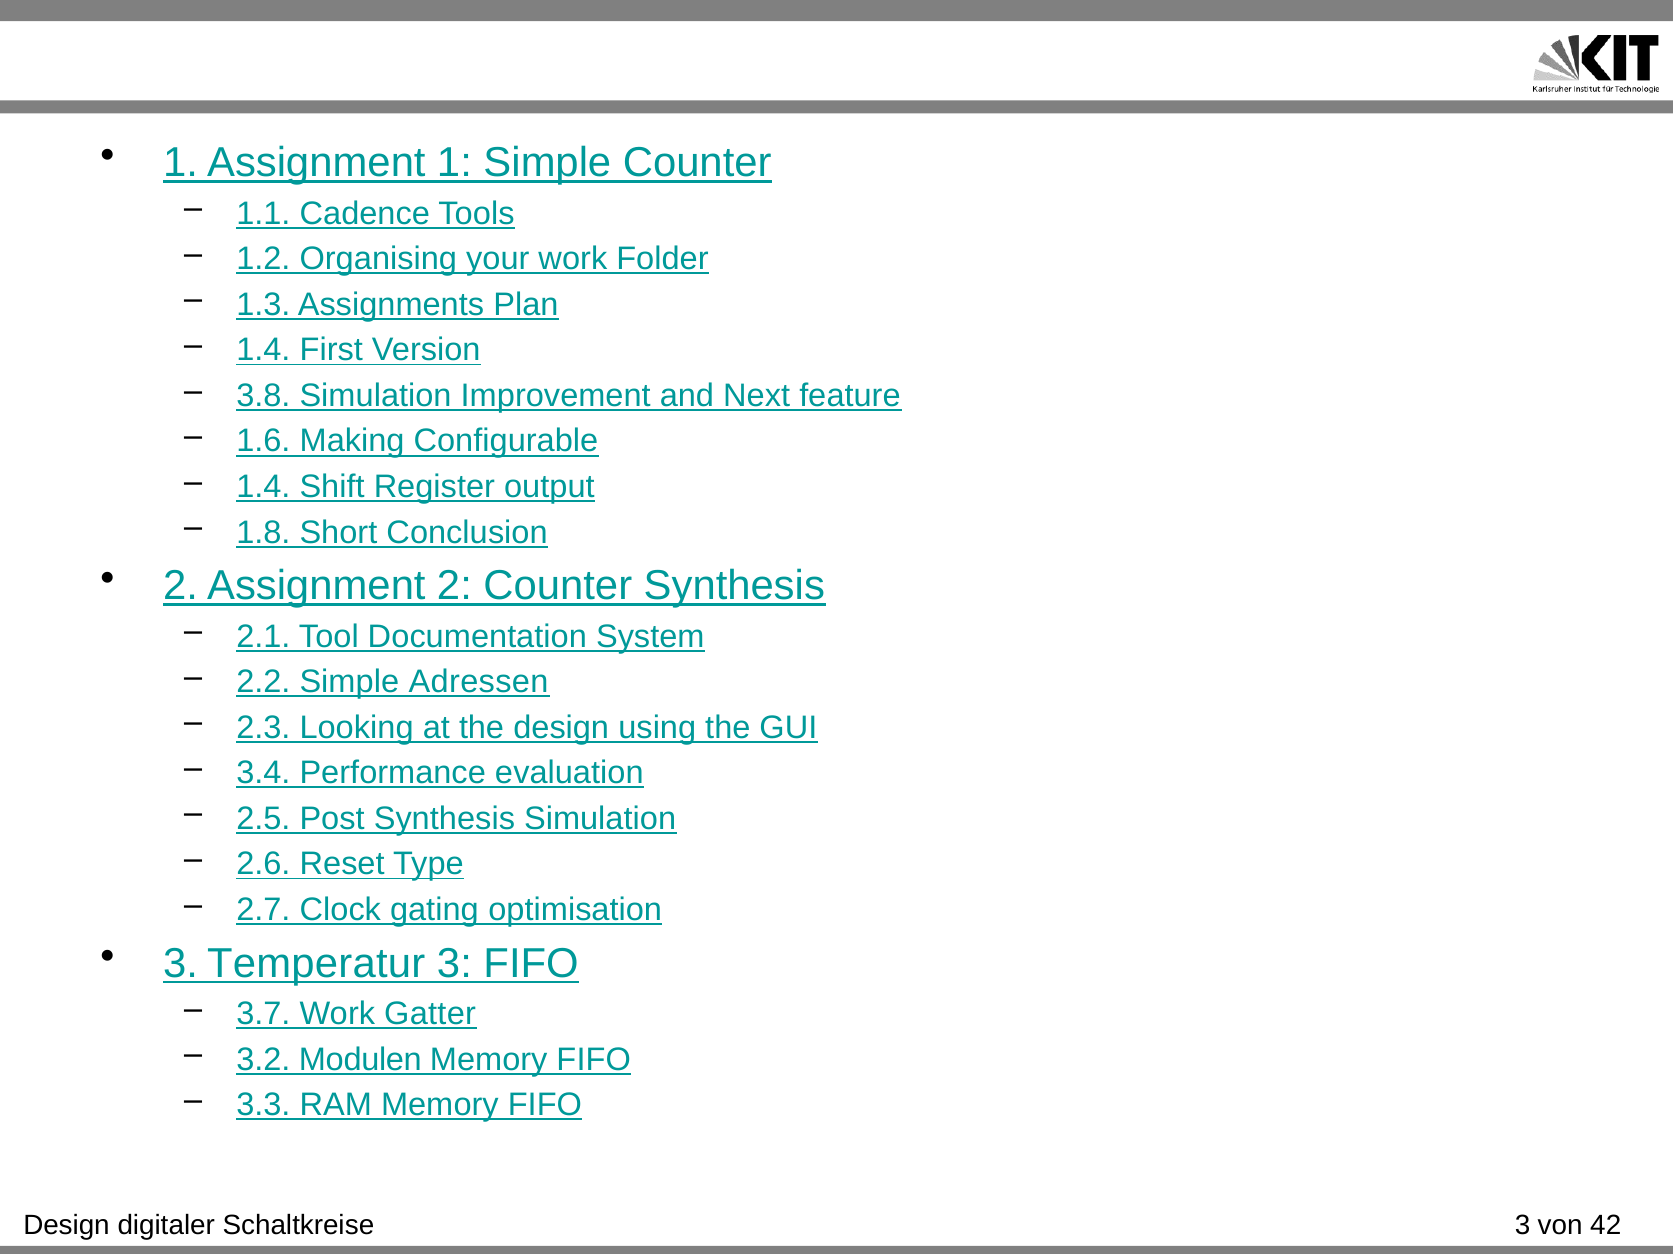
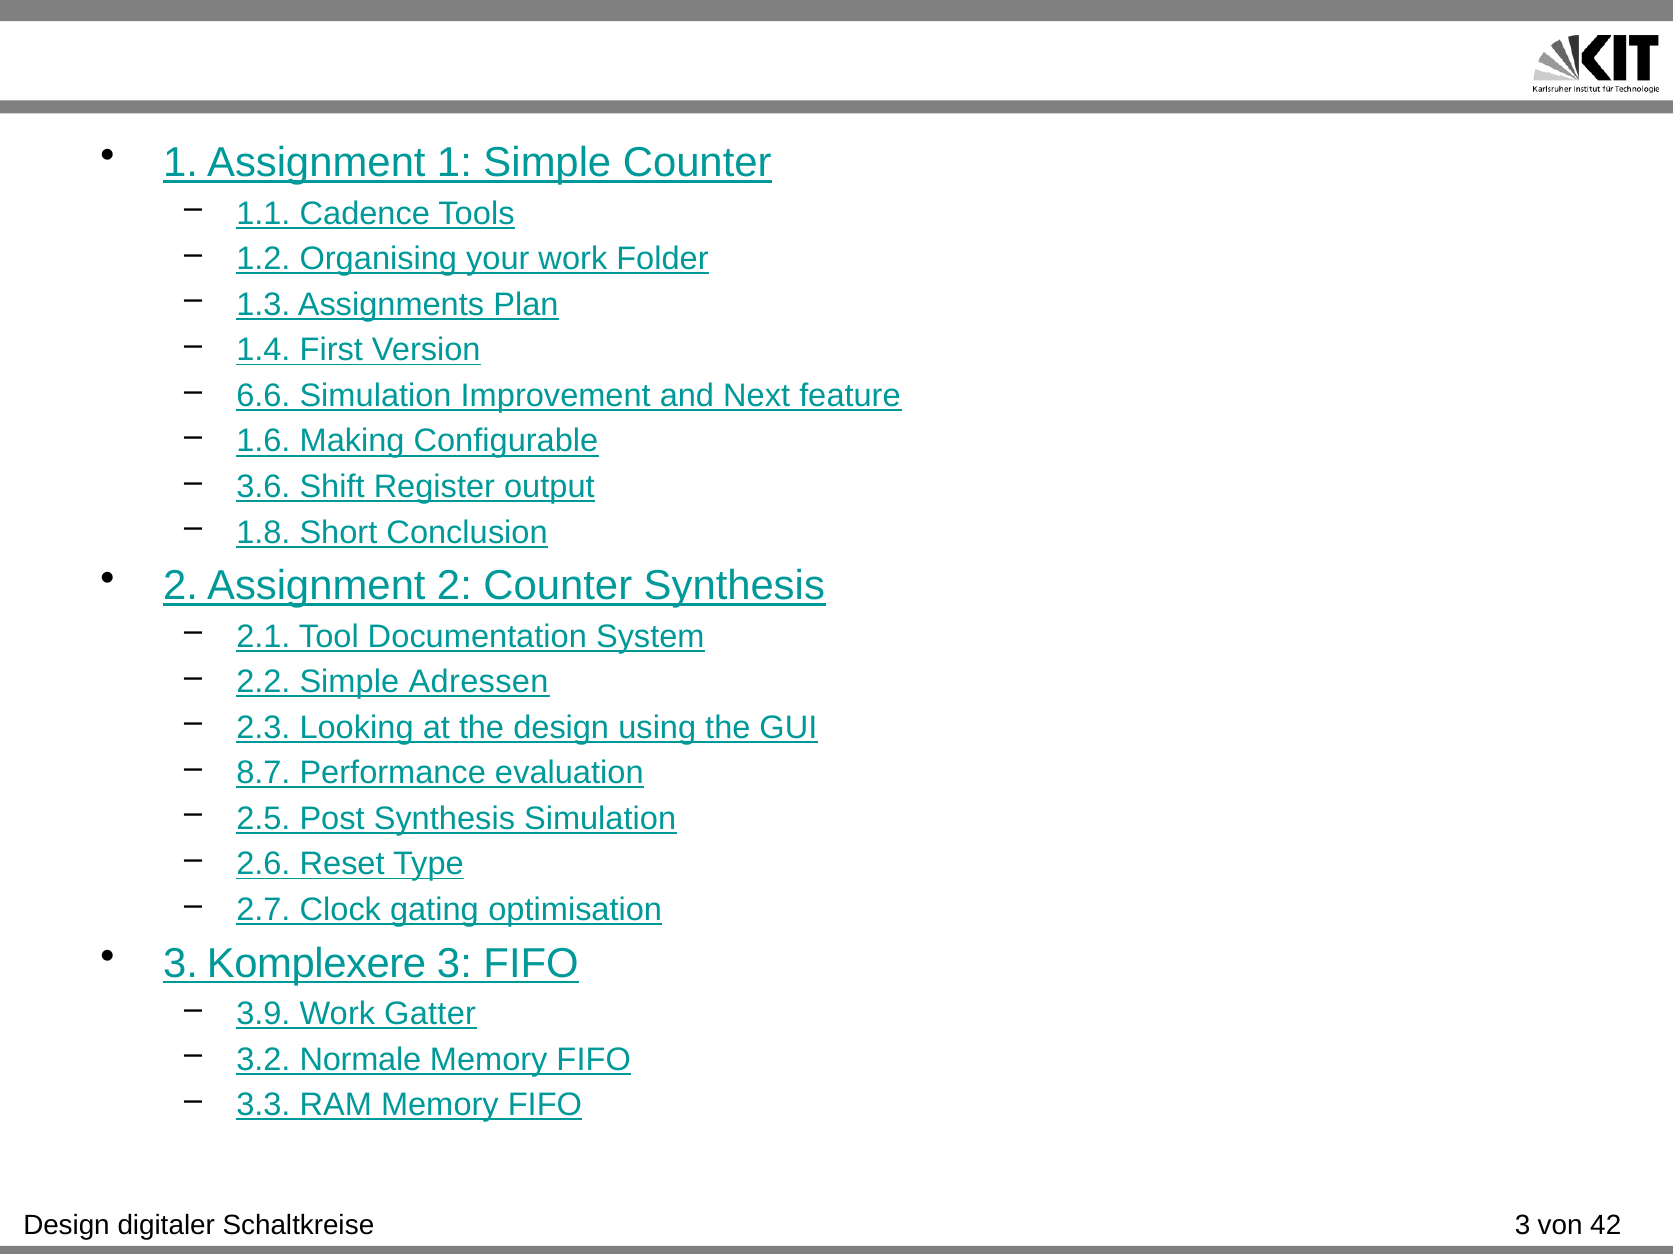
3.8: 3.8 -> 6.6 (263, 396)
1.4: 1.4 -> 3.6 (263, 487)
3.4: 3.4 -> 8.7 (263, 773)
Temperatur: Temperatur -> Komplexere (317, 964)
3.7: 3.7 -> 3.9 (263, 1014)
Modulen: Modulen -> Normale (360, 1060)
